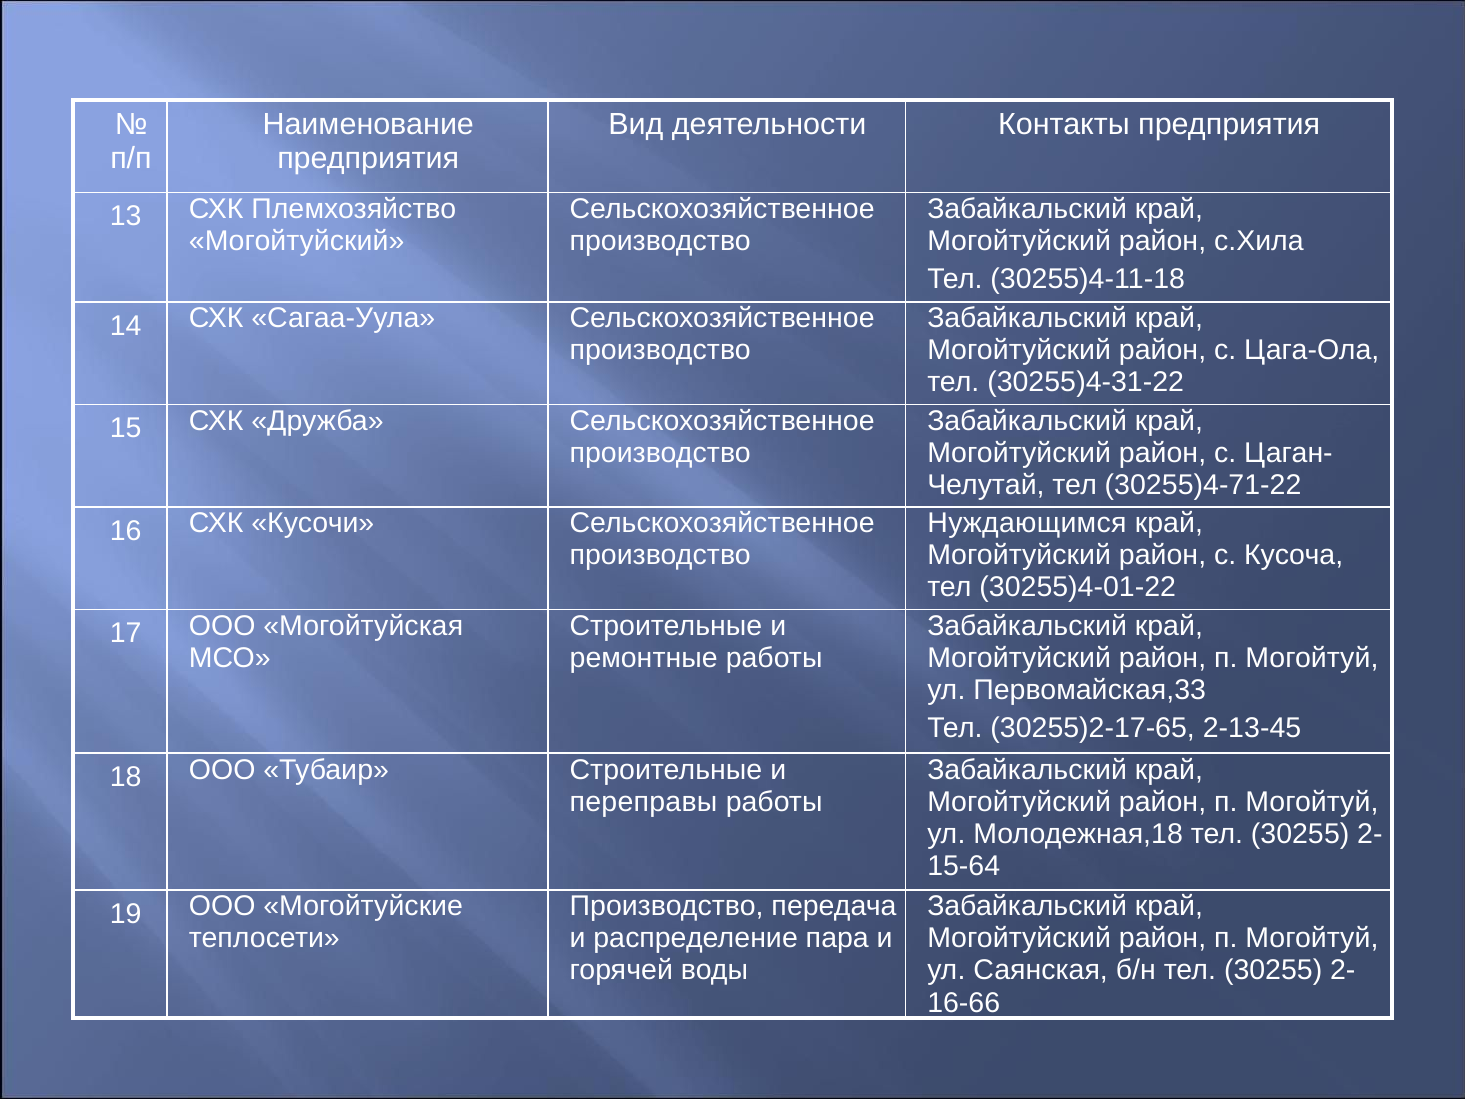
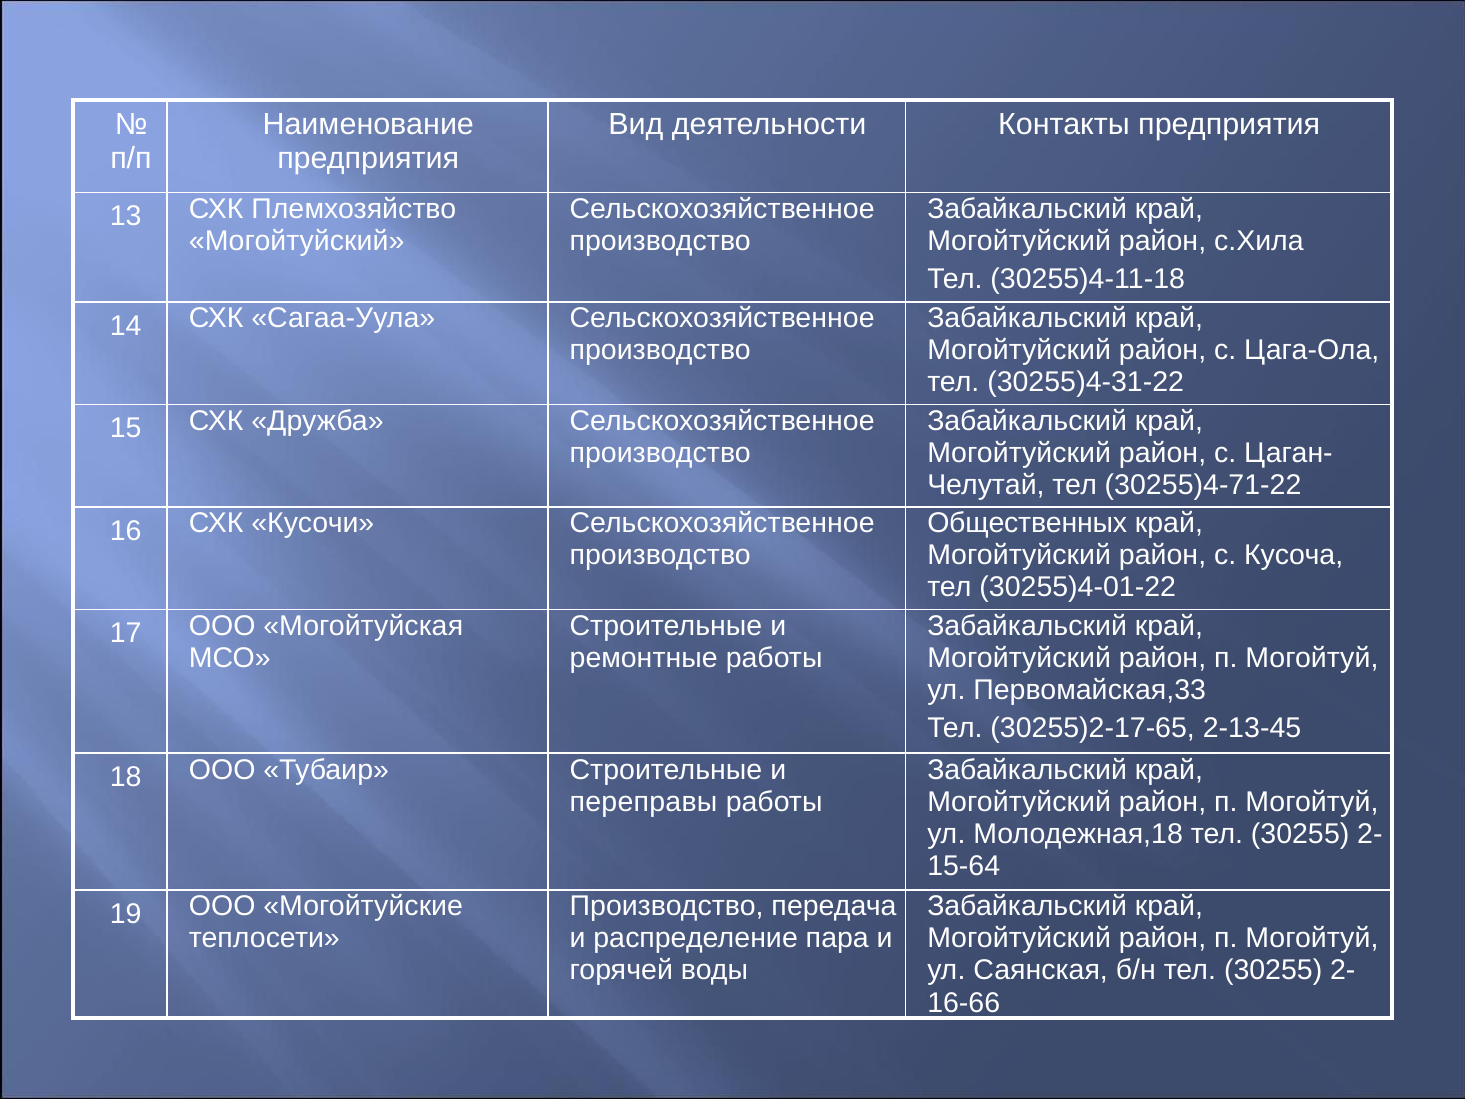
Нуждающимся: Нуждающимся -> Общественных (1027, 523)
